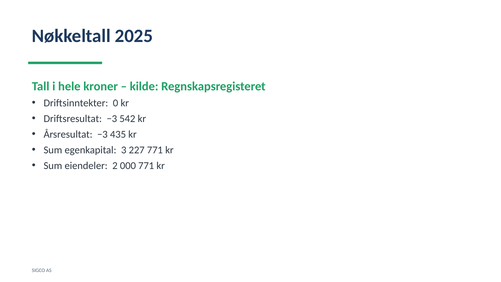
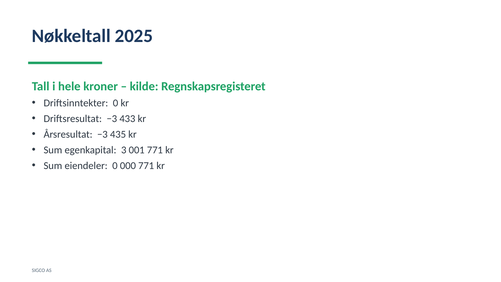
542: 542 -> 433 (127, 119)
227: 227 -> 001 (137, 150)
eiendeler 2: 2 -> 0 (115, 166)
